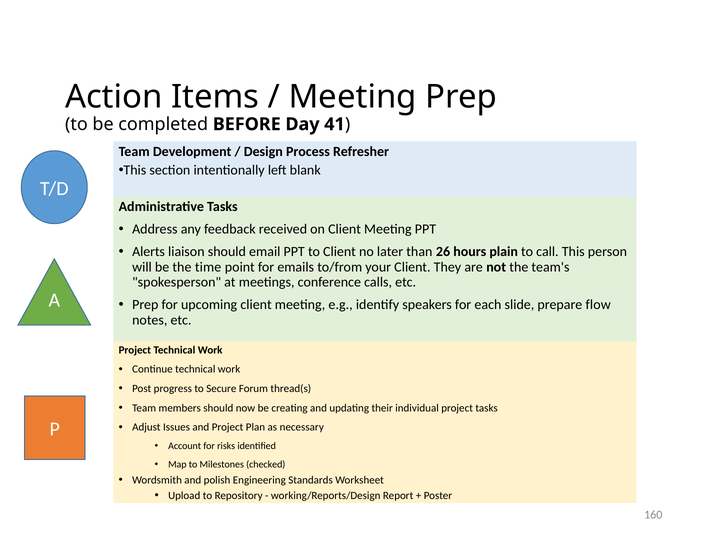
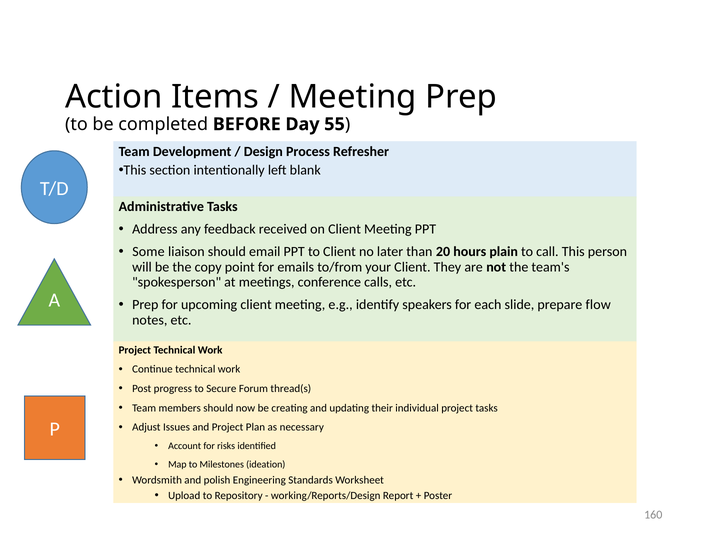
41: 41 -> 55 (334, 124)
Alerts: Alerts -> Some (148, 252)
26: 26 -> 20 (443, 252)
time: time -> copy (208, 267)
checked: checked -> ideation (266, 465)
